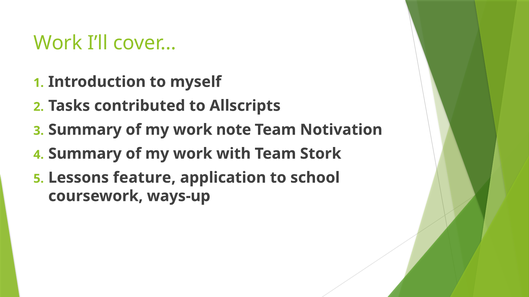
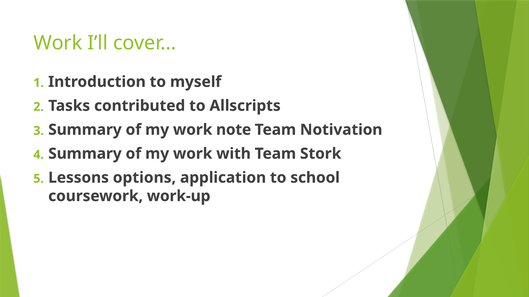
feature: feature -> options (144, 178)
ways-up: ways-up -> work-up (179, 196)
